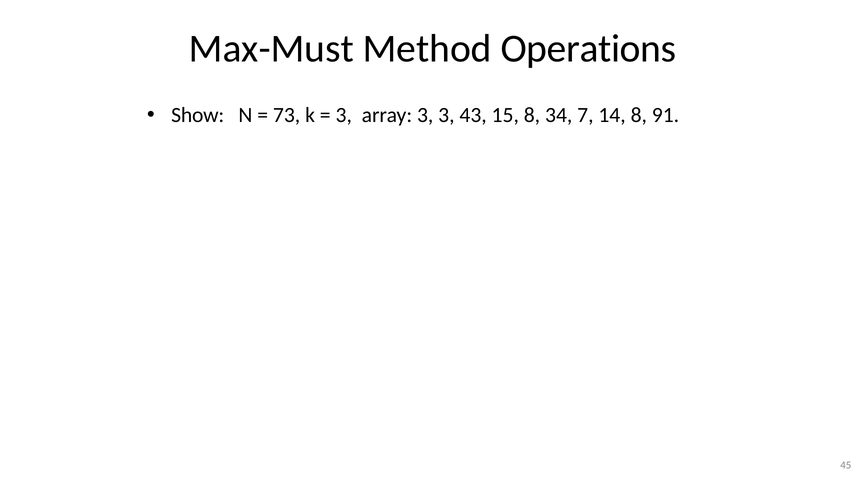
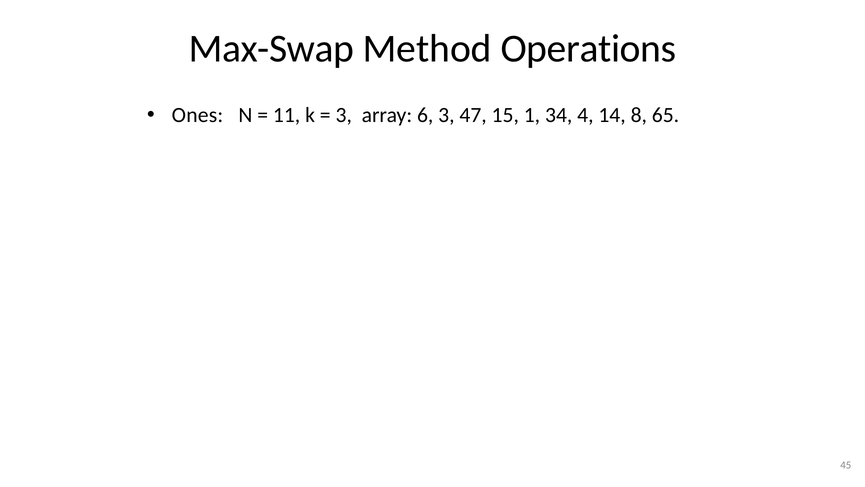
Max-Must: Max-Must -> Max-Swap (271, 49)
Show: Show -> Ones (197, 115)
73: 73 -> 11 (287, 115)
array 3: 3 -> 6 (425, 115)
43: 43 -> 47 (473, 115)
15 8: 8 -> 1 (532, 115)
7: 7 -> 4 (585, 115)
91: 91 -> 65 (665, 115)
